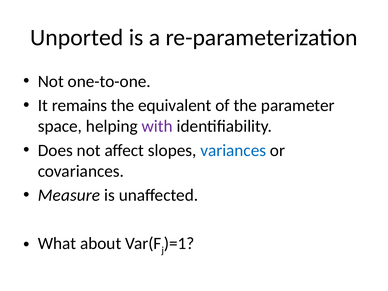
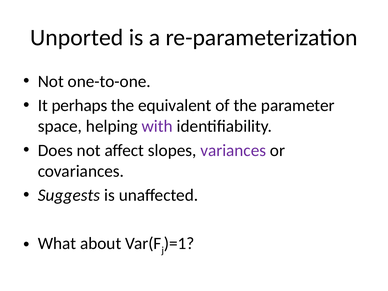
remains: remains -> perhaps (79, 106)
variances colour: blue -> purple (233, 150)
Measure: Measure -> Suggests (69, 195)
